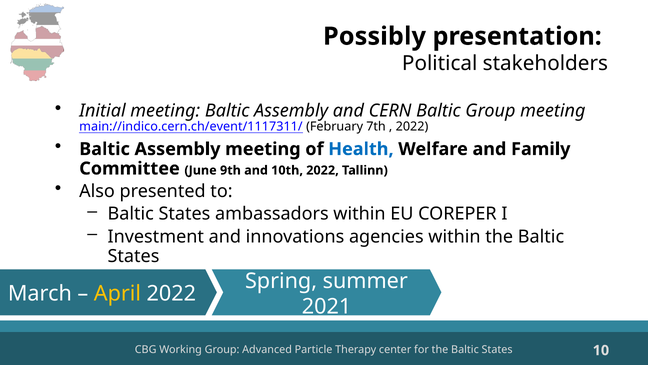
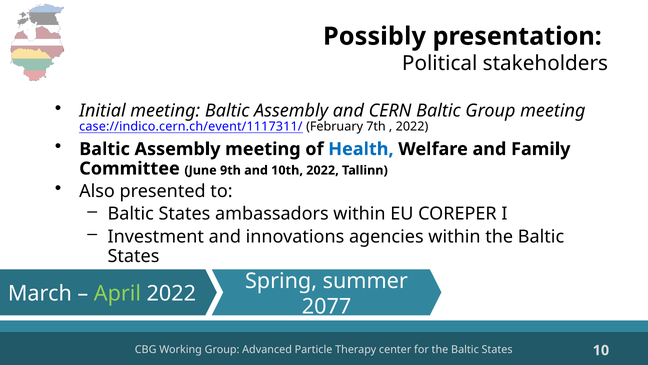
main://indico.cern.ch/event/1117311/: main://indico.cern.ch/event/1117311/ -> case://indico.cern.ch/event/1117311/ (191, 127)
April colour: yellow -> light green (117, 293)
2021: 2021 -> 2077 (327, 306)
